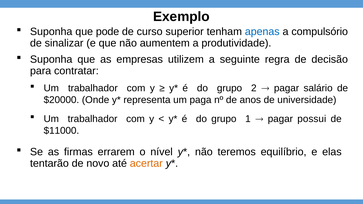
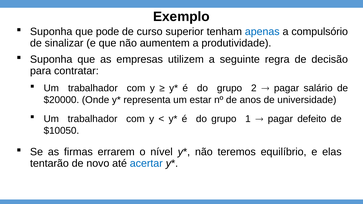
paga: paga -> estar (201, 100)
possui: possui -> defeito (312, 119)
$11000: $11000 -> $10050 (61, 131)
acertar colour: orange -> blue (146, 164)
